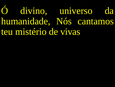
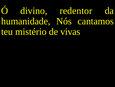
universo: universo -> redentor (76, 11)
